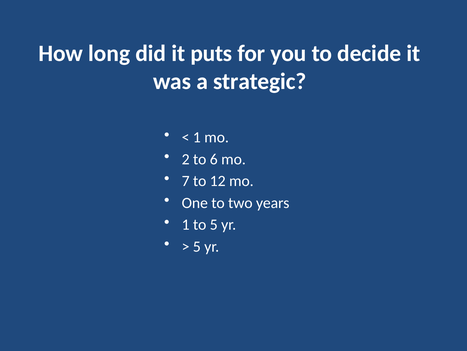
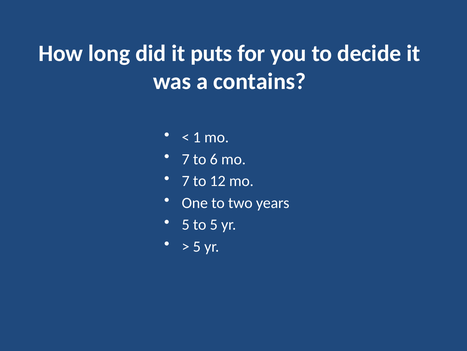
strategic: strategic -> contains (260, 81)
2: 2 -> 7 (186, 159)
1: 1 -> 5 (186, 224)
